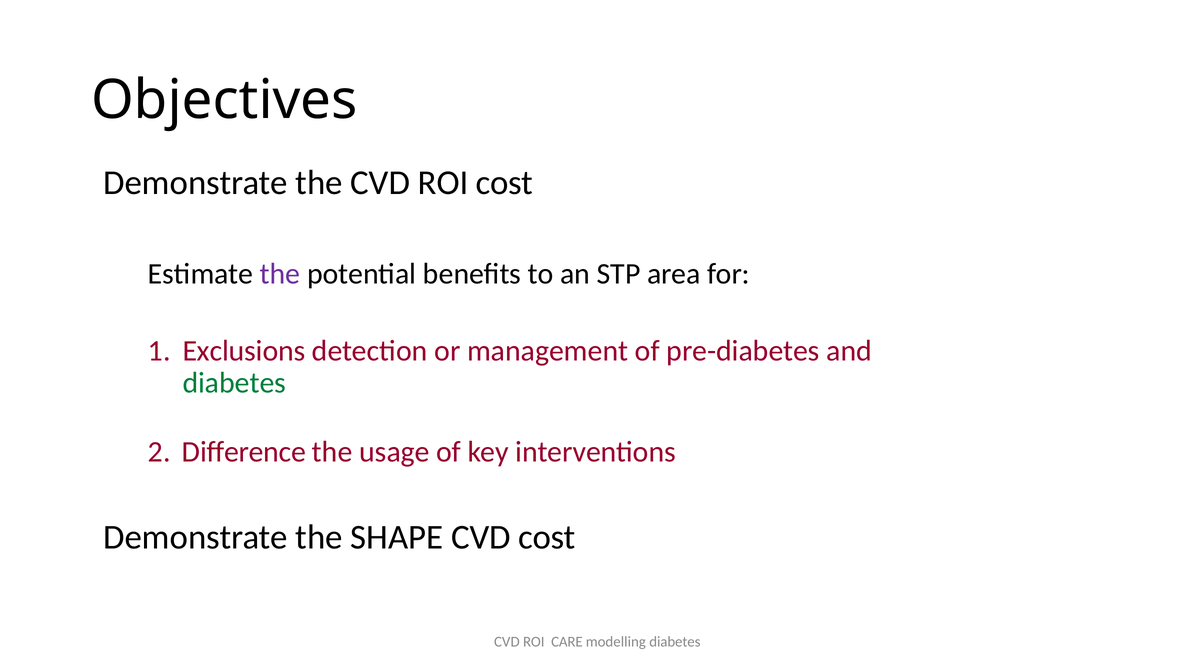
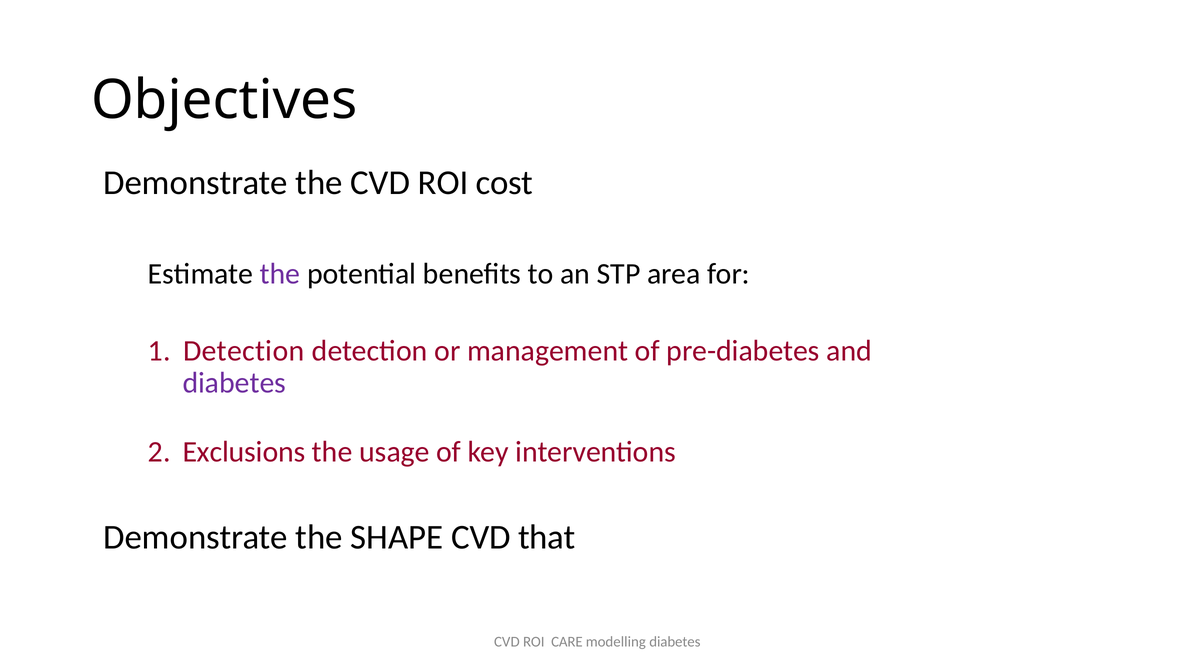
Exclusions: Exclusions -> Detection (244, 351)
diabetes colour: green -> purple (234, 383)
Difference: Difference -> Exclusions (244, 452)
CVD cost: cost -> that (547, 538)
